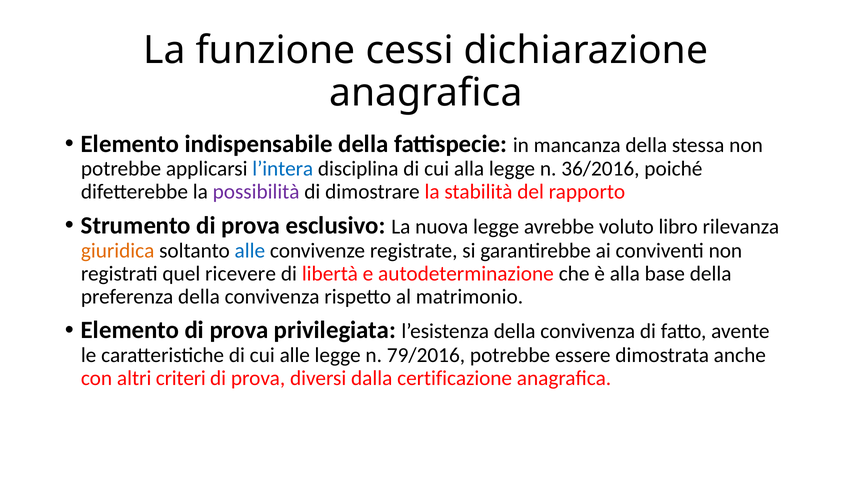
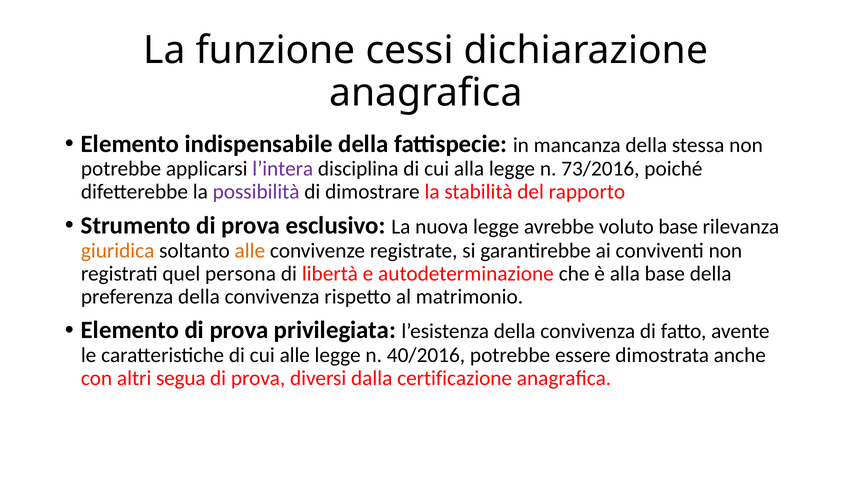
l’intera colour: blue -> purple (283, 169)
36/2016: 36/2016 -> 73/2016 (600, 169)
voluto libro: libro -> base (678, 227)
alle colour: blue -> orange (250, 251)
ricevere: ricevere -> persona (241, 274)
79/2016: 79/2016 -> 40/2016 (426, 355)
criteri: criteri -> segua (181, 378)
